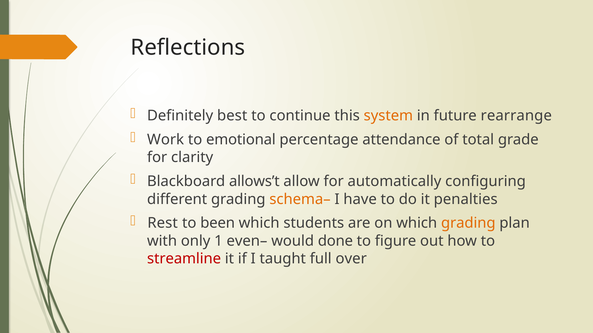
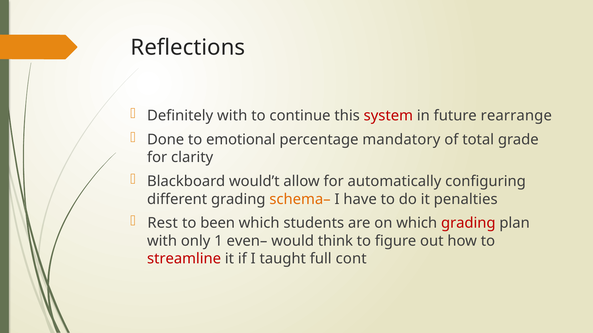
Definitely best: best -> with (232, 116)
system colour: orange -> red (388, 116)
Work: Work -> Done (166, 140)
attendance: attendance -> mandatory (401, 140)
allows’t: allows’t -> would’t (254, 182)
grading colour: orange -> red (468, 223)
done: done -> think (335, 241)
over: over -> cont (351, 259)
